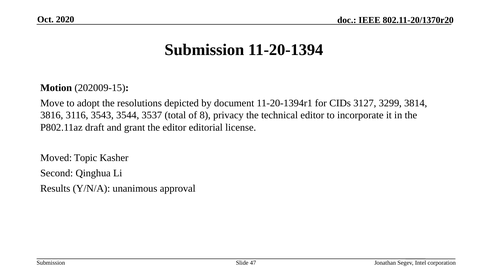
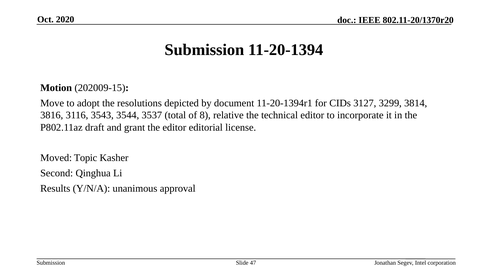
privacy: privacy -> relative (228, 115)
